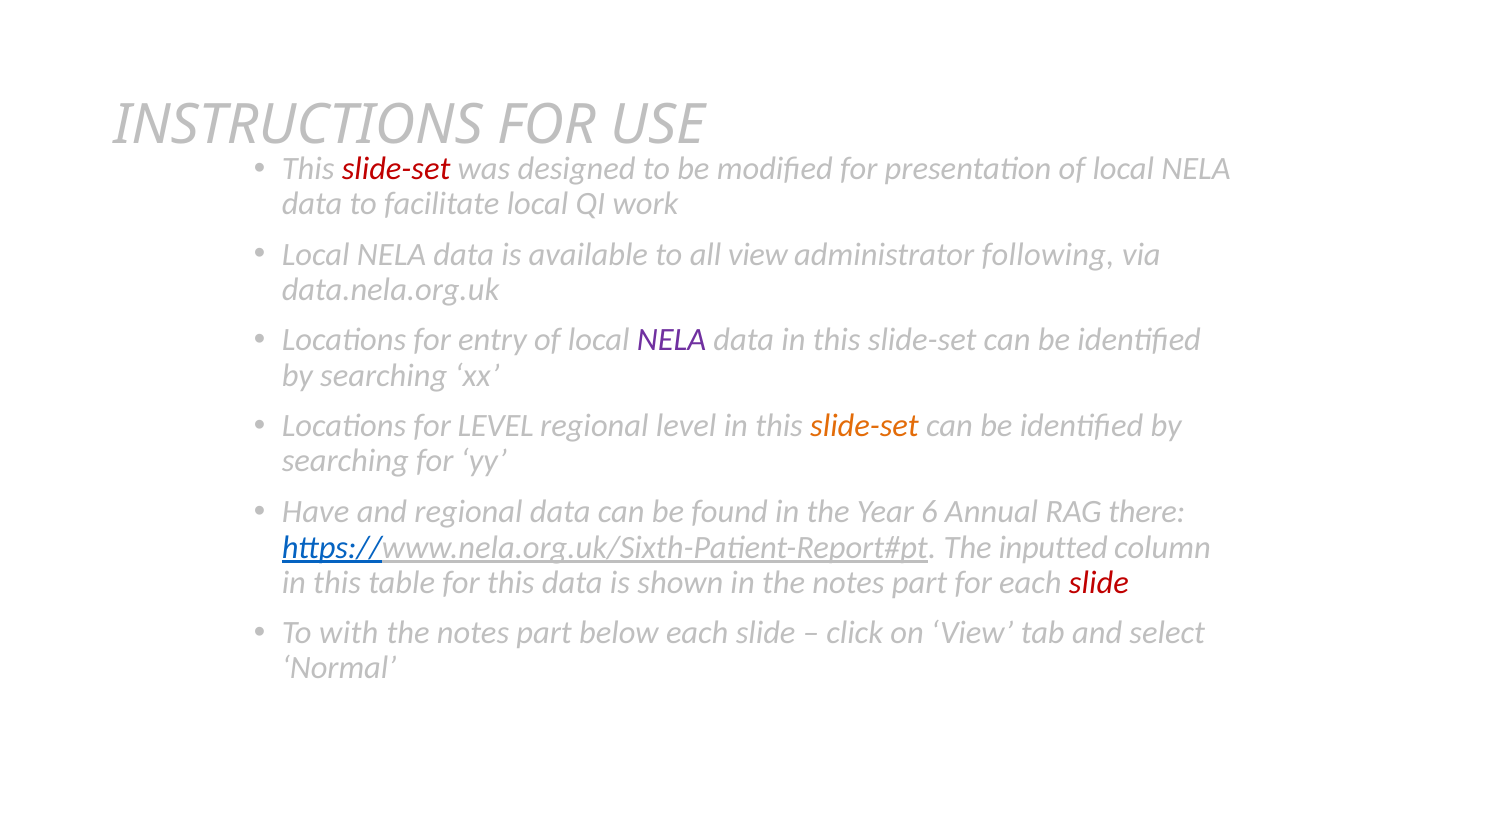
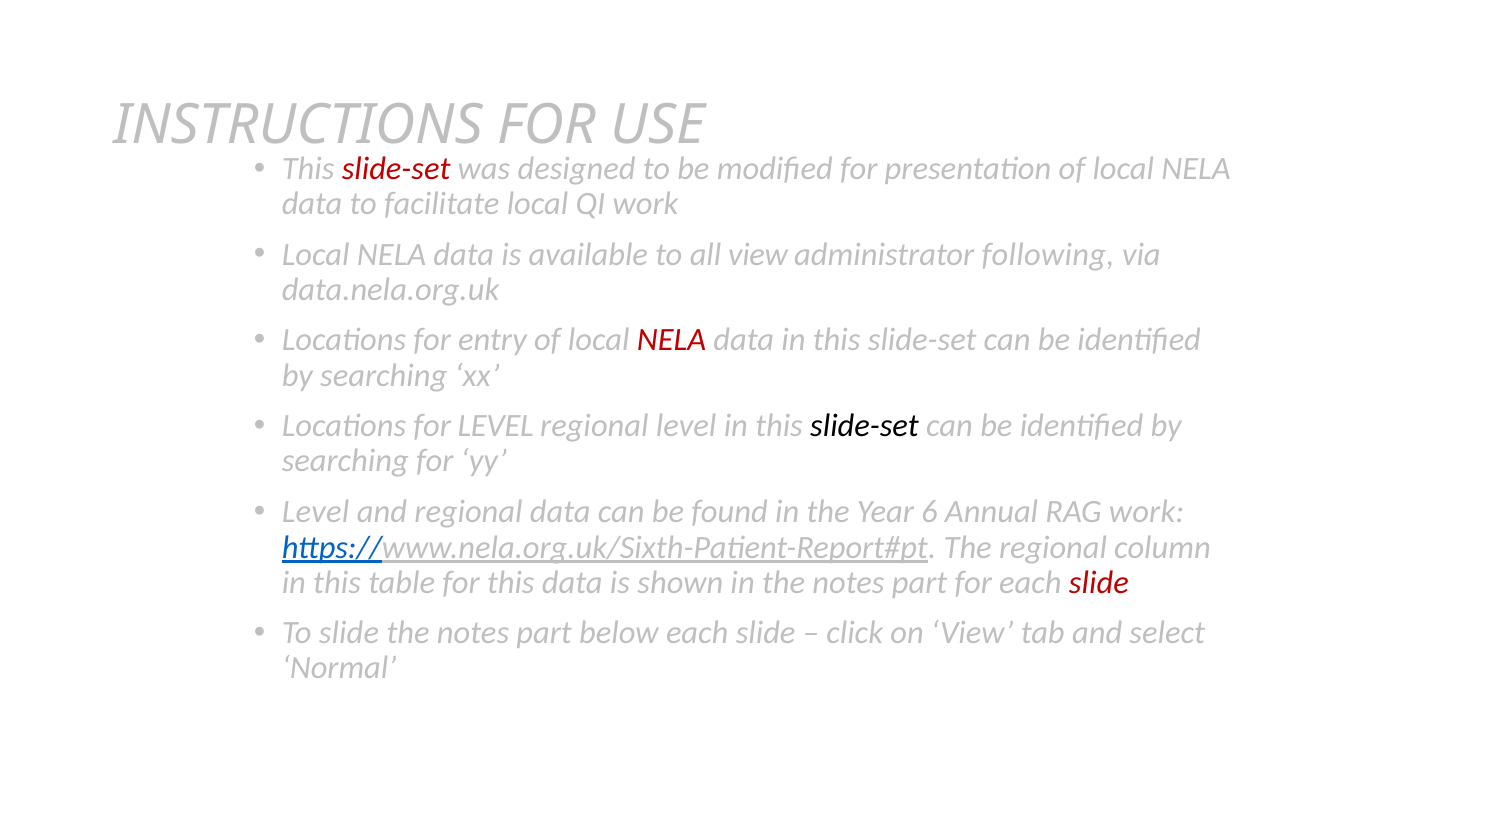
NELA colour: purple -> red (671, 340)
slide-set colour: orange -> black (864, 426)
Have: Have -> Level (316, 512)
RAG there: there -> work (1147, 512)
The inputted: inputted -> regional (1053, 547)
To with: with -> slide (349, 633)
